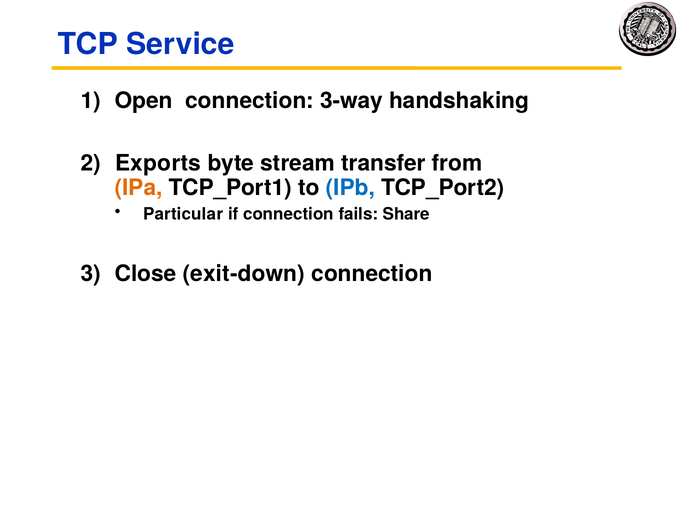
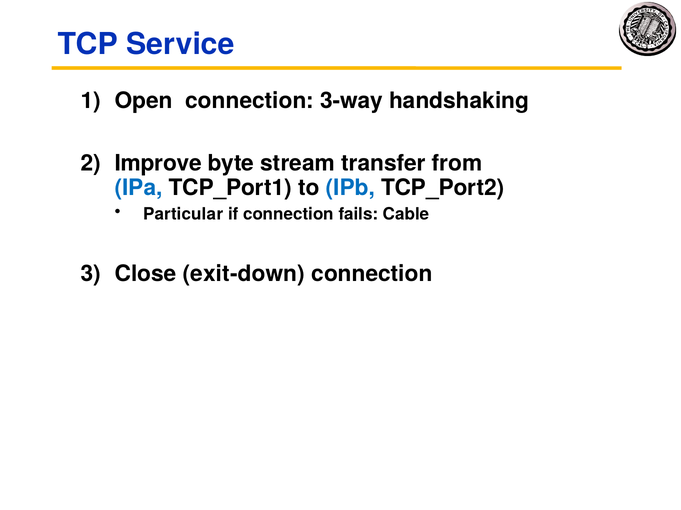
Exports: Exports -> Improve (158, 163)
IPa colour: orange -> blue (139, 188)
Share: Share -> Cable (406, 214)
